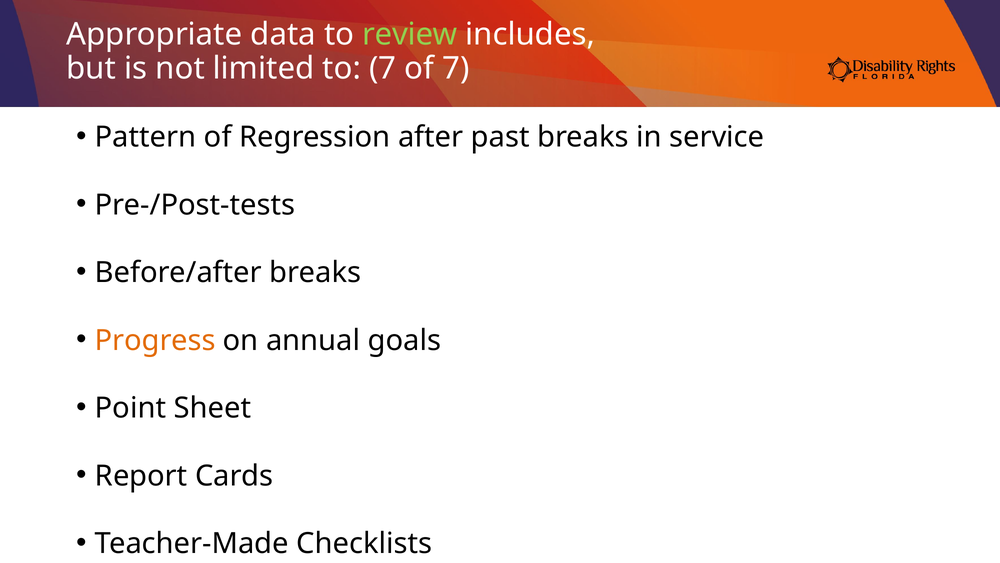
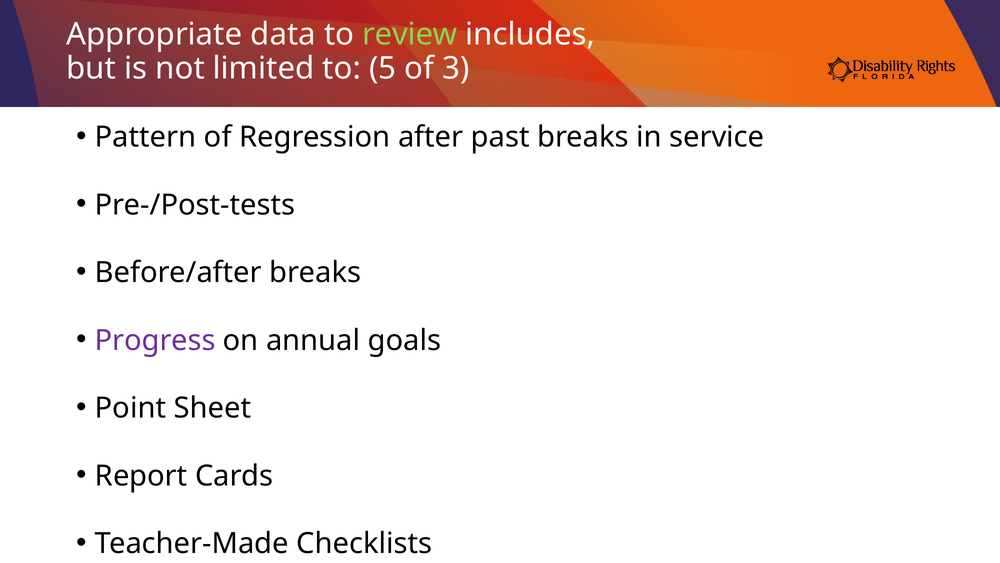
to 7: 7 -> 5 (383, 68)
of 7: 7 -> 3 (456, 68)
Progress colour: orange -> purple (155, 340)
